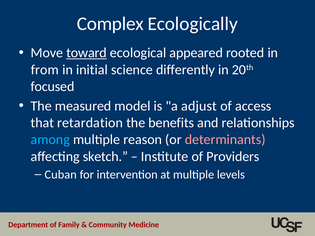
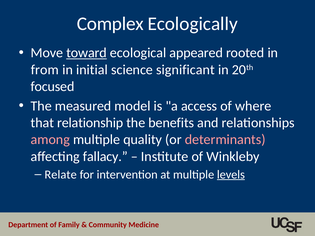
differently: differently -> significant (185, 70)
adjust: adjust -> access (199, 106)
access: access -> where (253, 106)
retardation: retardation -> relationship (90, 123)
among colour: light blue -> pink (50, 140)
reason: reason -> quality (143, 140)
sketch: sketch -> fallacy (105, 157)
Providers: Providers -> Winkleby (233, 157)
Cuban: Cuban -> Relate (61, 175)
levels underline: none -> present (231, 175)
